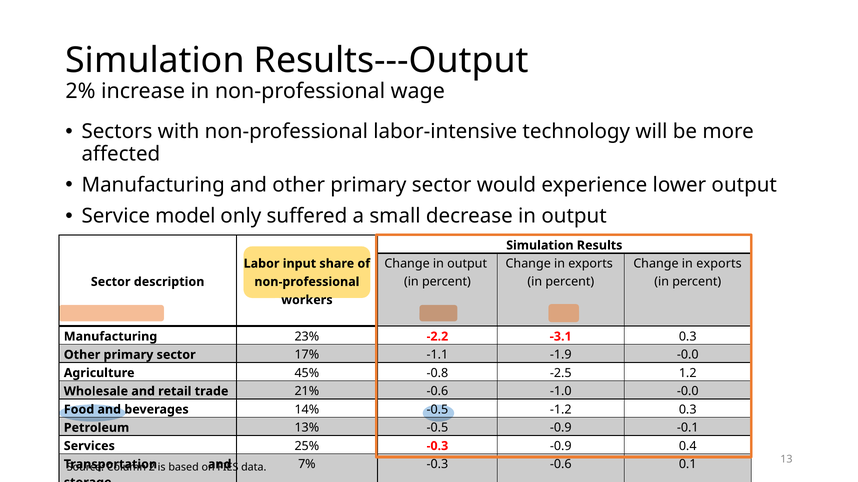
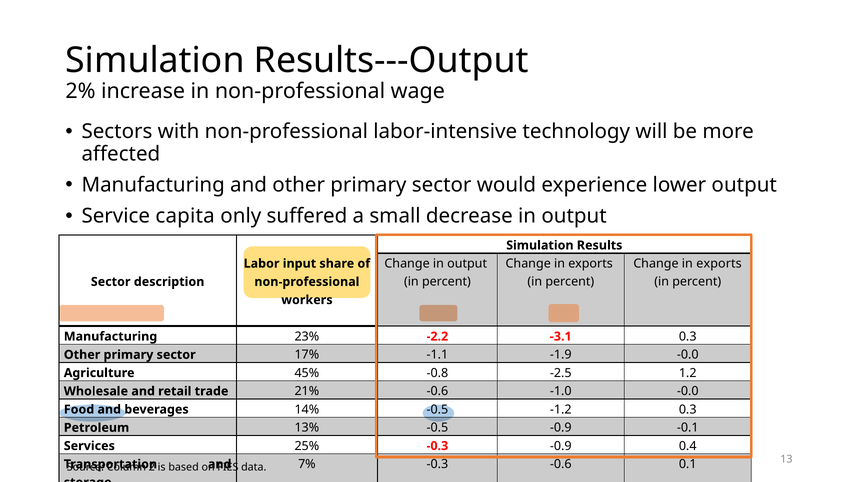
model: model -> capita (185, 216)
